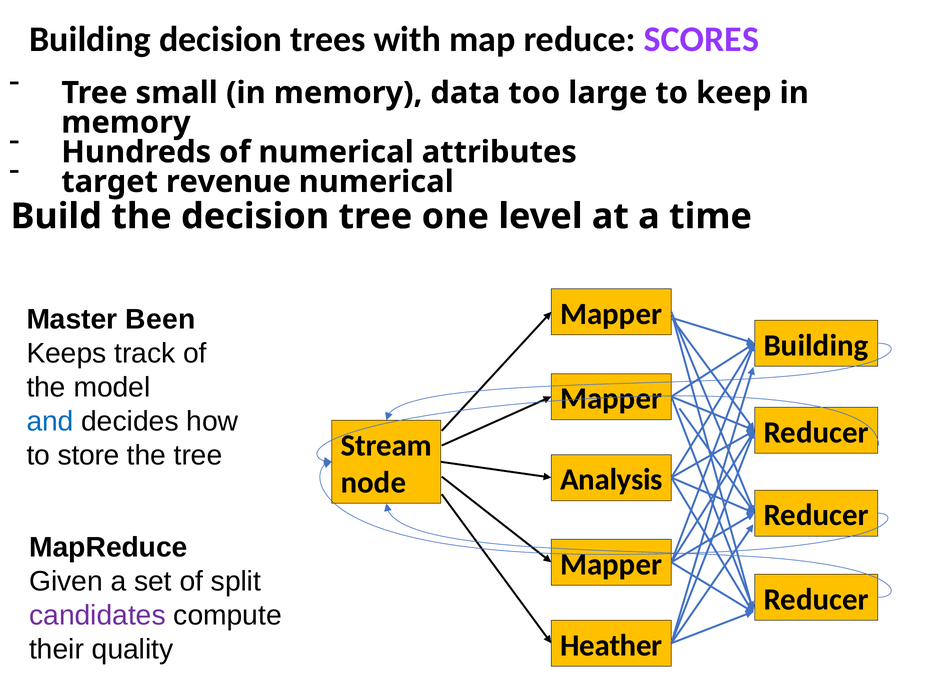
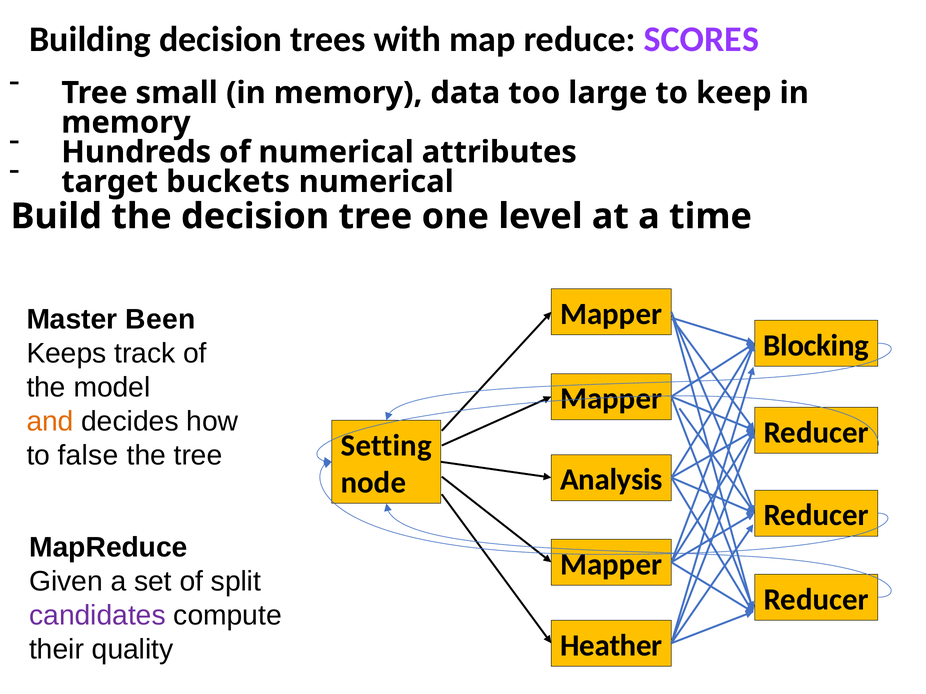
revenue: revenue -> buckets (228, 182)
Building: Building -> Blocking (816, 346)
and colour: blue -> orange (50, 422)
Stream: Stream -> Setting (386, 446)
store: store -> false (88, 456)
